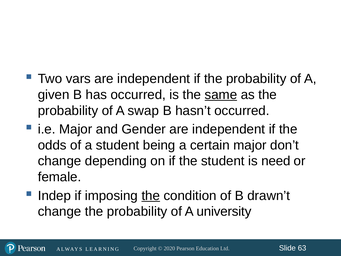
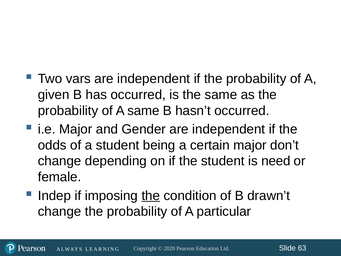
same underline: present -> none (221, 95)
A swap: swap -> same (143, 111)
university: university -> particular (224, 211)
